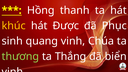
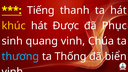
Hồng: Hồng -> Tiếng (41, 10)
thương colour: light green -> light blue (20, 56)
Thắng: Thắng -> Thống (71, 56)
